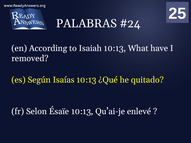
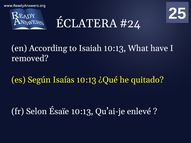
PALABRAS: PALABRAS -> ÉCLATERA (87, 24)
